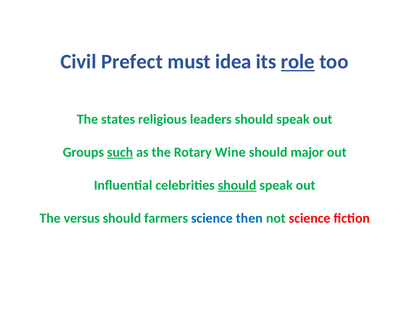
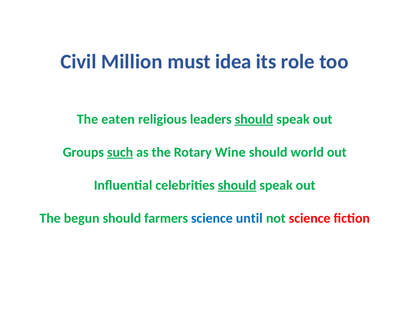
Prefect: Prefect -> Million (132, 62)
role underline: present -> none (298, 62)
states: states -> eaten (118, 119)
should underline: none -> present (254, 119)
major: major -> world (307, 152)
versus: versus -> begun (82, 219)
then: then -> until (249, 219)
